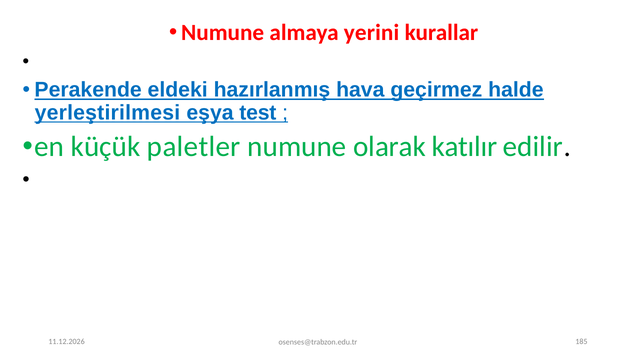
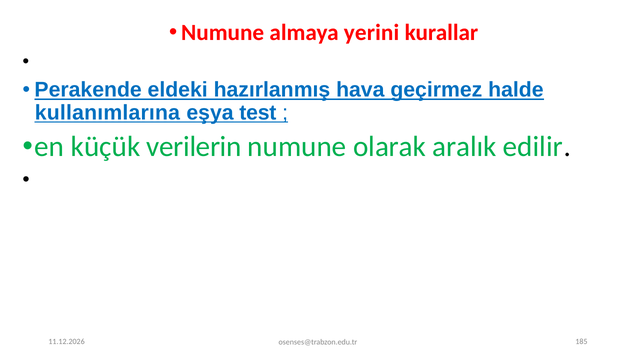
yerleştirilmesi: yerleştirilmesi -> kullanımlarına (107, 113)
paletler: paletler -> verilerin (194, 147)
katılır: katılır -> aralık (464, 147)
